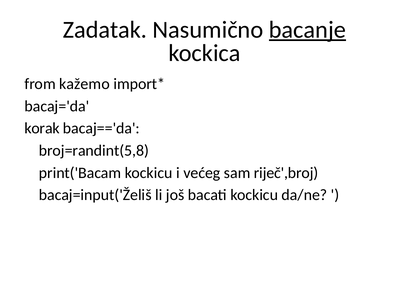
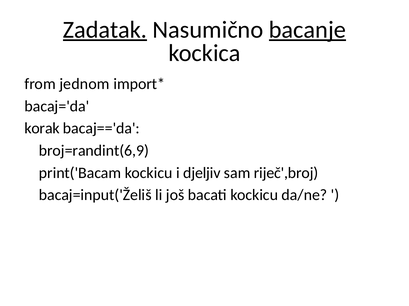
Zadatak underline: none -> present (105, 30)
kažemo: kažemo -> jednom (85, 84)
broj=randint(5,8: broj=randint(5,8 -> broj=randint(6,9 (94, 151)
većeg: većeg -> djeljiv (202, 173)
